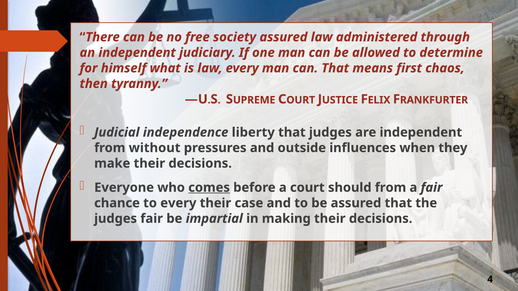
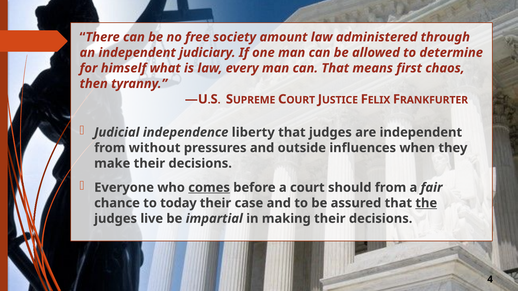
society assured: assured -> amount (283, 37)
to every: every -> today (178, 203)
the underline: none -> present (426, 203)
judges fair: fair -> live (152, 219)
